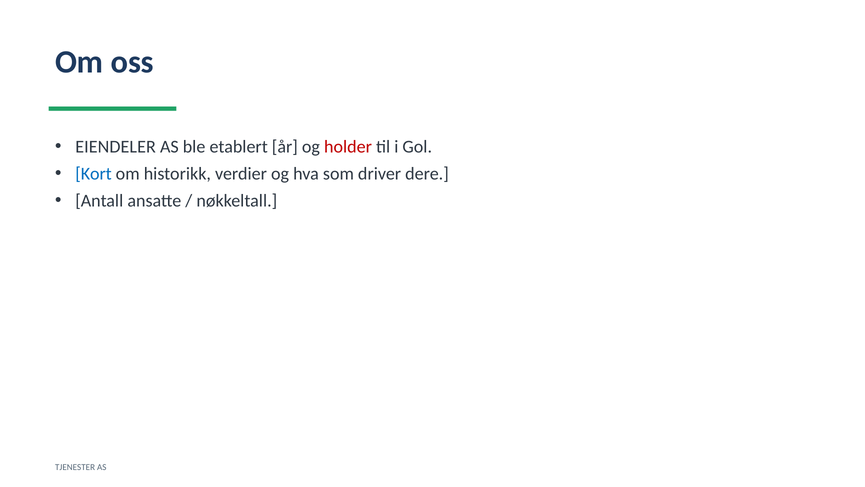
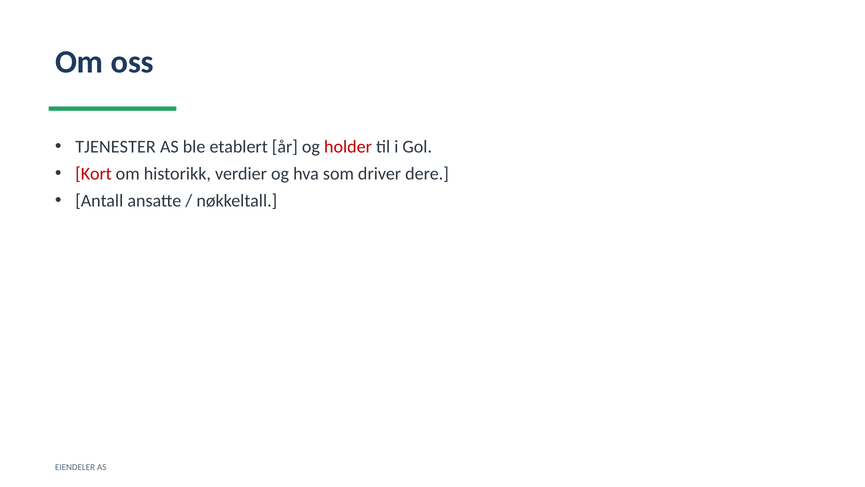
EIENDELER: EIENDELER -> TJENESTER (116, 147)
Kort colour: blue -> red (94, 174)
TJENESTER: TJENESTER -> EIENDELER (75, 467)
